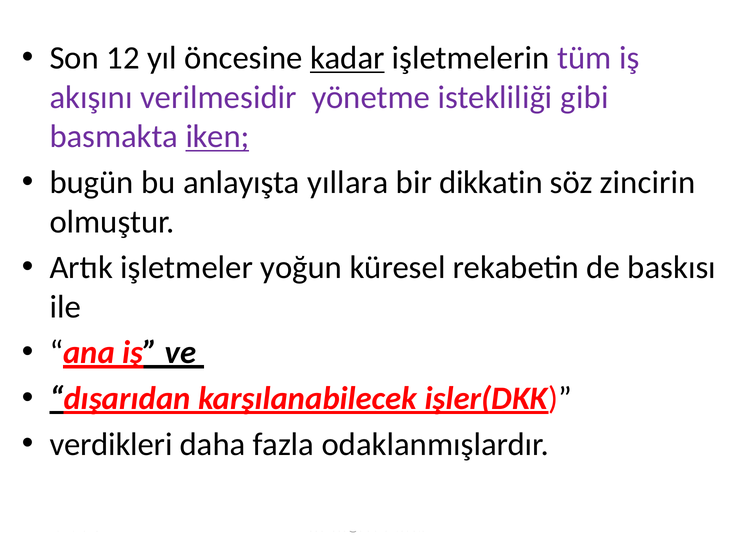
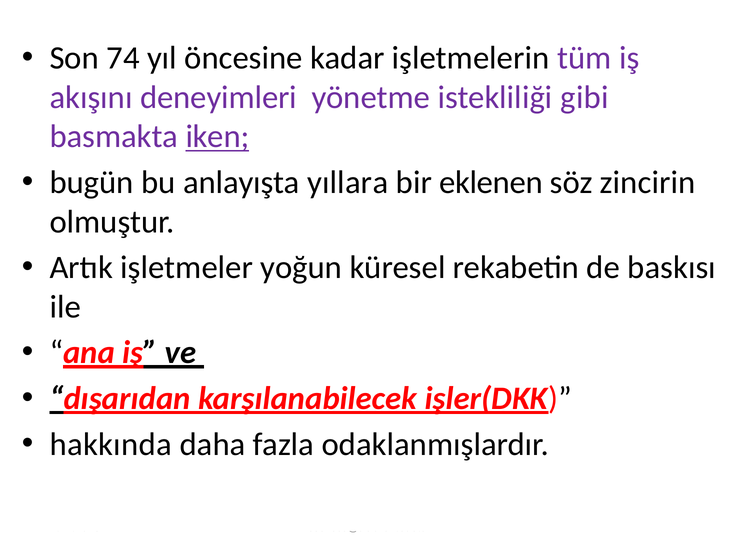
12: 12 -> 74 (123, 58)
kadar underline: present -> none (347, 58)
verilmesidir: verilmesidir -> deneyimleri (219, 98)
dikkatin: dikkatin -> eklenen (491, 183)
verdikleri: verdikleri -> hakkında (111, 445)
